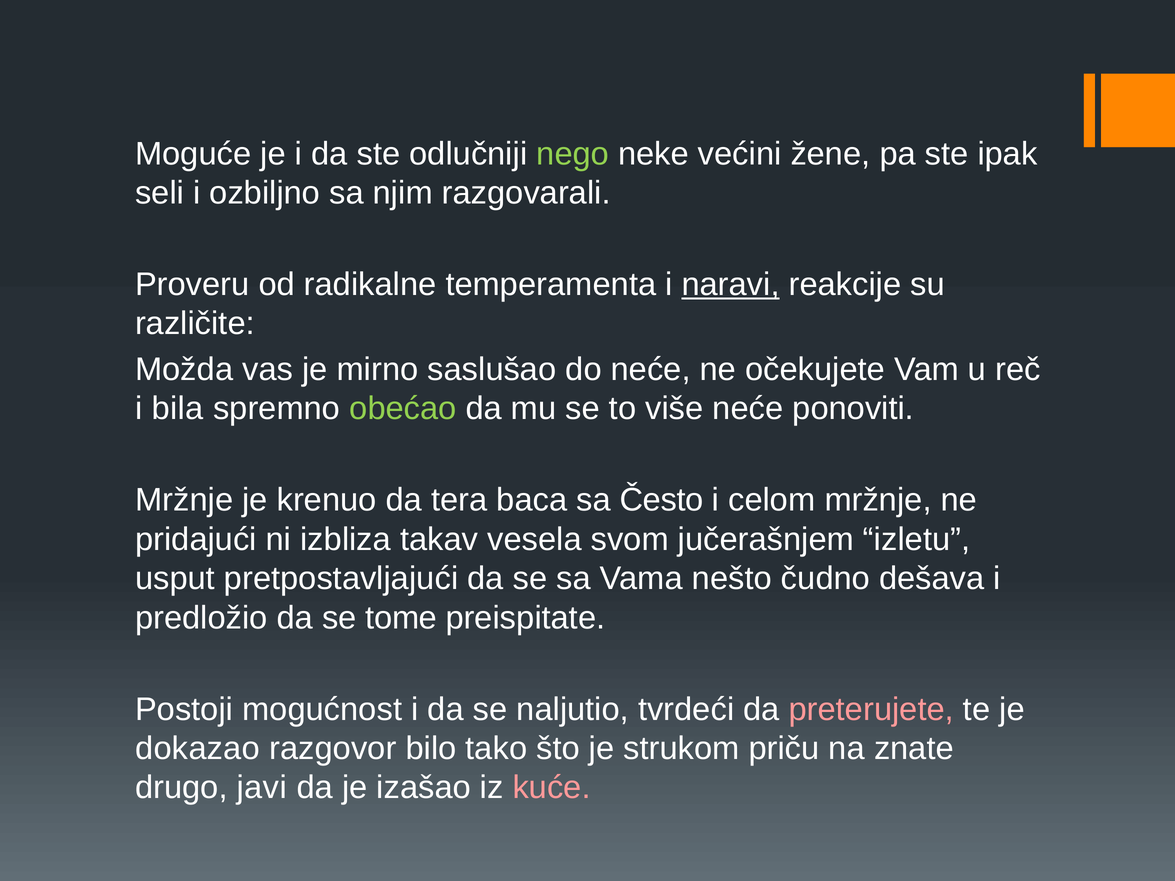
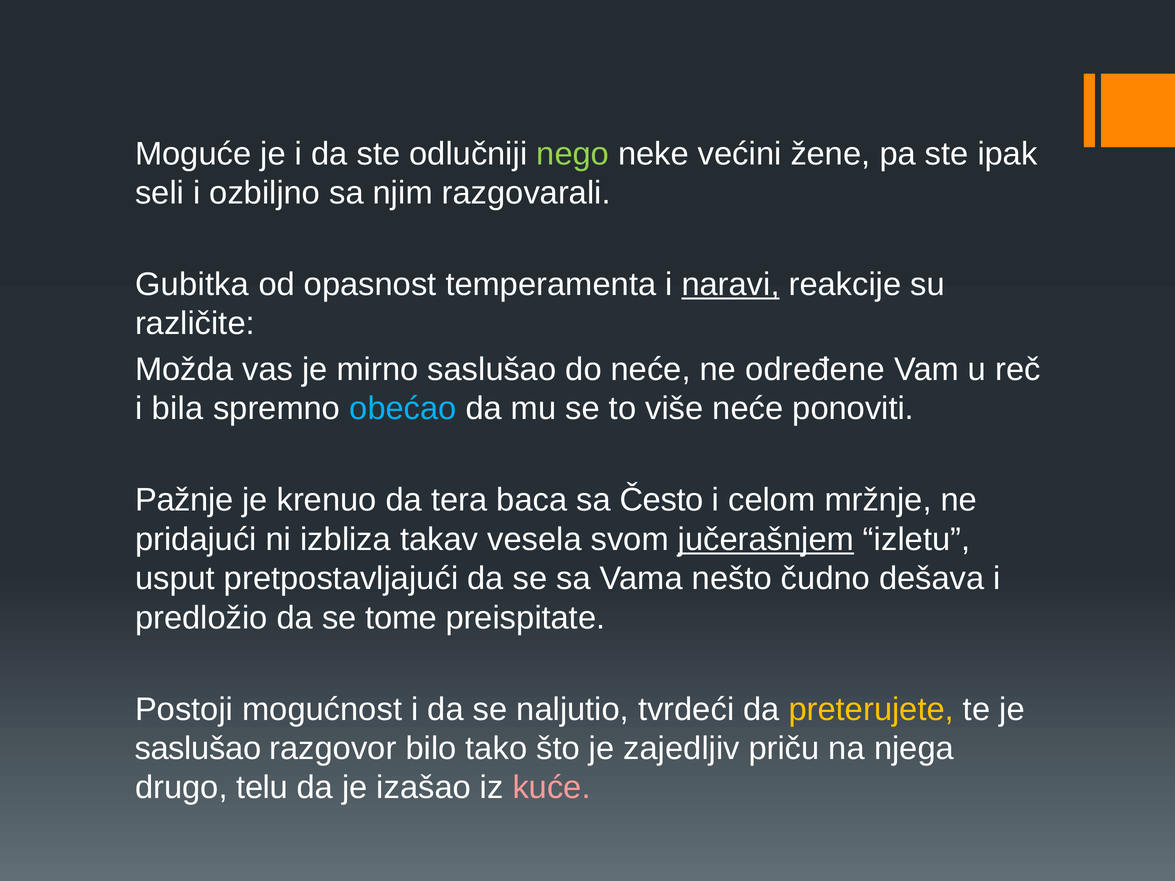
Proveru: Proveru -> Gubitka (192, 285)
radikalne: radikalne -> opasnost (370, 285)
očekujete: očekujete -> određene (815, 370)
obećao colour: light green -> light blue (403, 409)
Mržnje: Mržnje -> Pažnje (184, 500)
jučerašnjem underline: none -> present (766, 539)
preterujete colour: pink -> yellow (871, 709)
dokazao: dokazao -> saslušao (198, 749)
strukom: strukom -> zajedljiv (682, 749)
znate: znate -> njega (914, 749)
javi: javi -> telu (262, 788)
